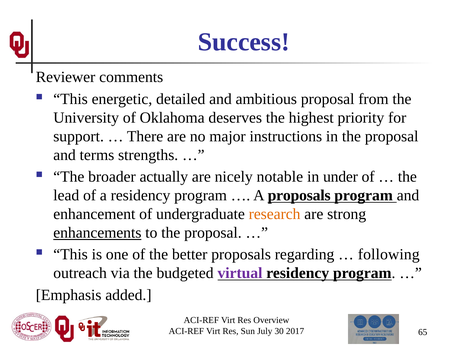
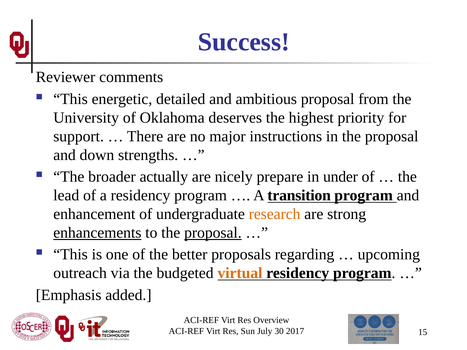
terms: terms -> down (97, 155)
notable: notable -> prepare (280, 177)
A proposals: proposals -> transition (299, 196)
proposal underline: none -> present (213, 233)
following: following -> upcoming (389, 255)
virtual colour: purple -> orange (240, 273)
65: 65 -> 15 (423, 332)
